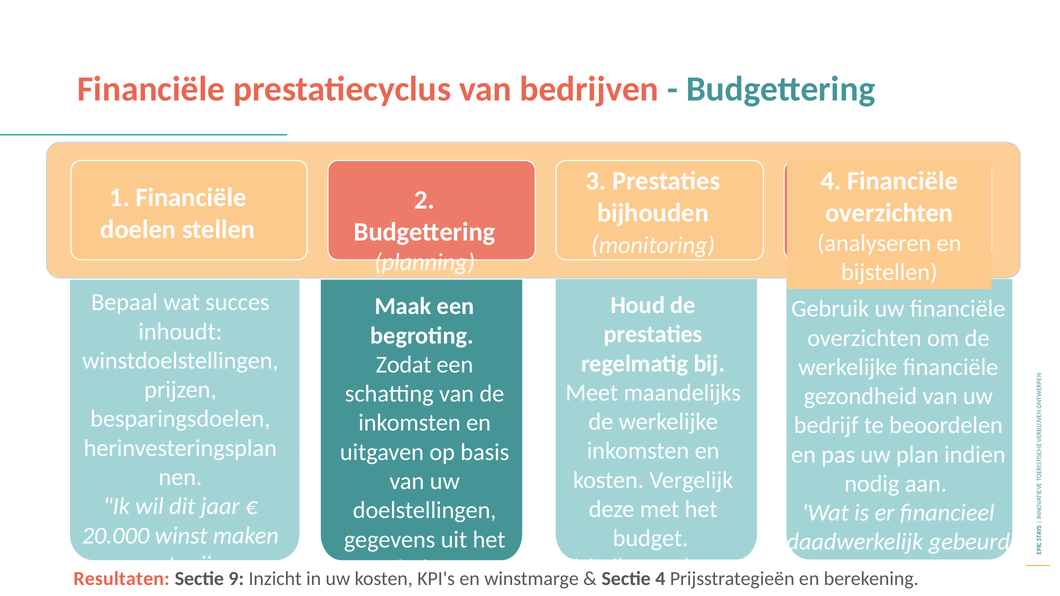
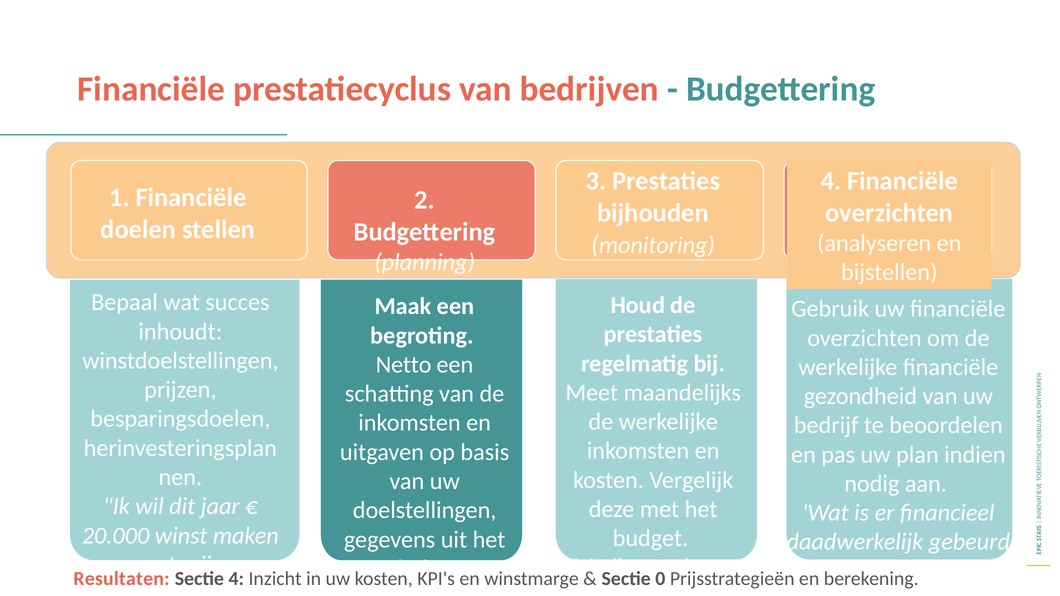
Zodat: Zodat -> Netto (404, 365)
9: 9 -> 4 (236, 579)
4: 4 -> 0 (660, 579)
